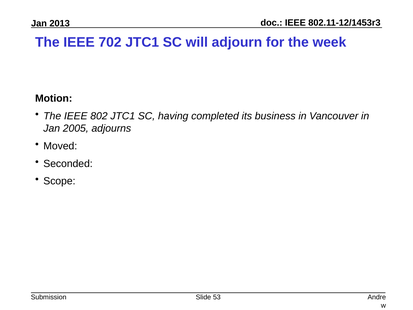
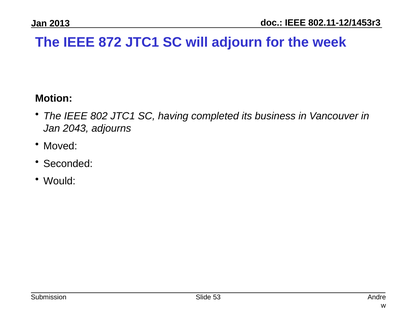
702: 702 -> 872 (110, 42)
2005: 2005 -> 2043 (76, 128)
Scope: Scope -> Would (59, 181)
